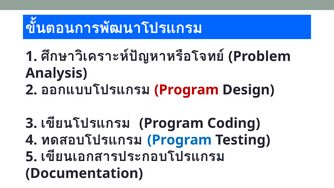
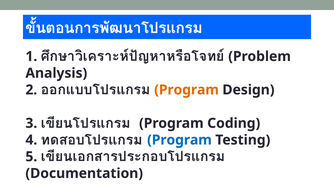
Program colour: red -> orange (187, 90)
